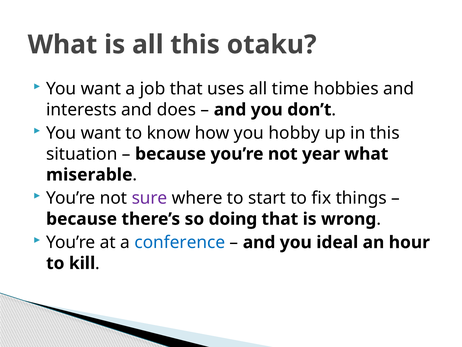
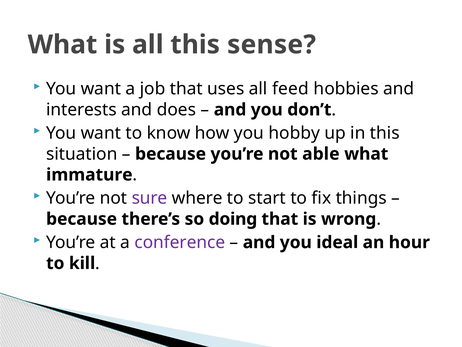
otaku: otaku -> sense (272, 45)
time: time -> feed (290, 89)
year: year -> able (321, 154)
miserable: miserable -> immature (89, 175)
conference colour: blue -> purple (180, 242)
